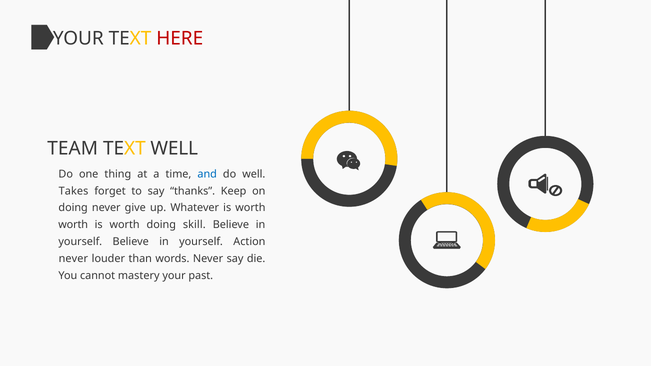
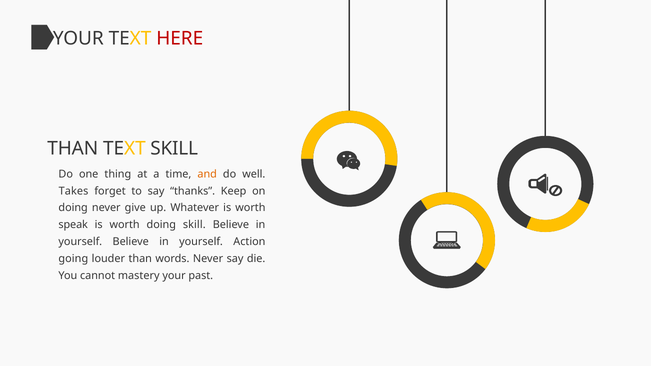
TEAM: TEAM -> THAN (73, 148)
TEXT WELL: WELL -> SKILL (174, 148)
and colour: blue -> orange (207, 174)
worth: worth -> speak (73, 225)
never: never -> going (73, 259)
